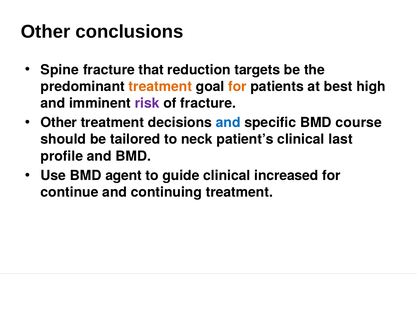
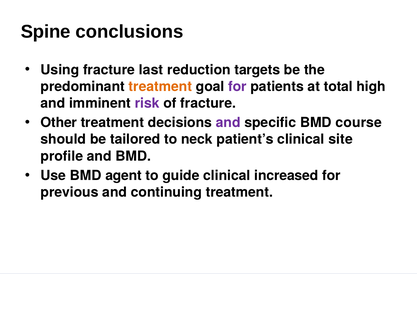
Other: Other -> Spine (46, 32)
Spine: Spine -> Using (60, 70)
that: that -> last (151, 70)
for colour: orange -> purple (238, 86)
best: best -> total (338, 86)
and colour: blue -> purple (228, 123)
last: last -> site (341, 139)
continue: continue -> previous (70, 192)
